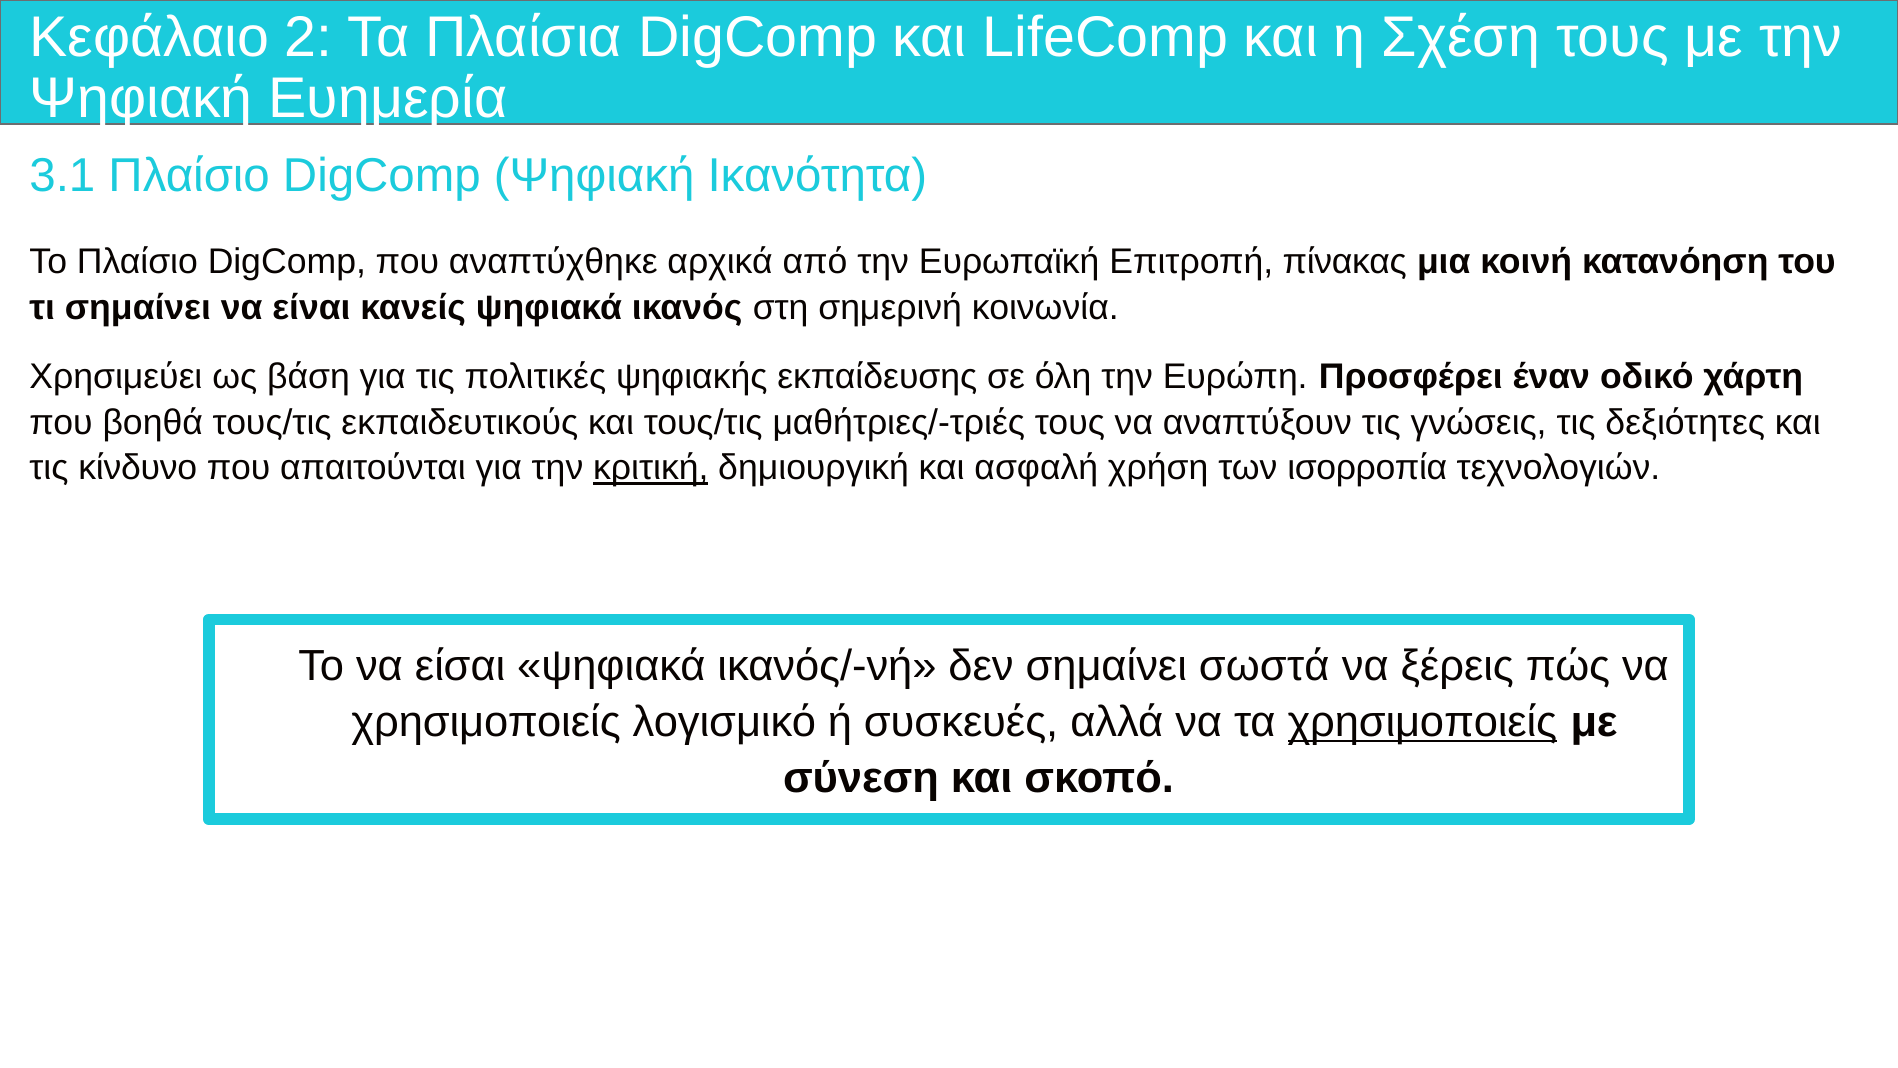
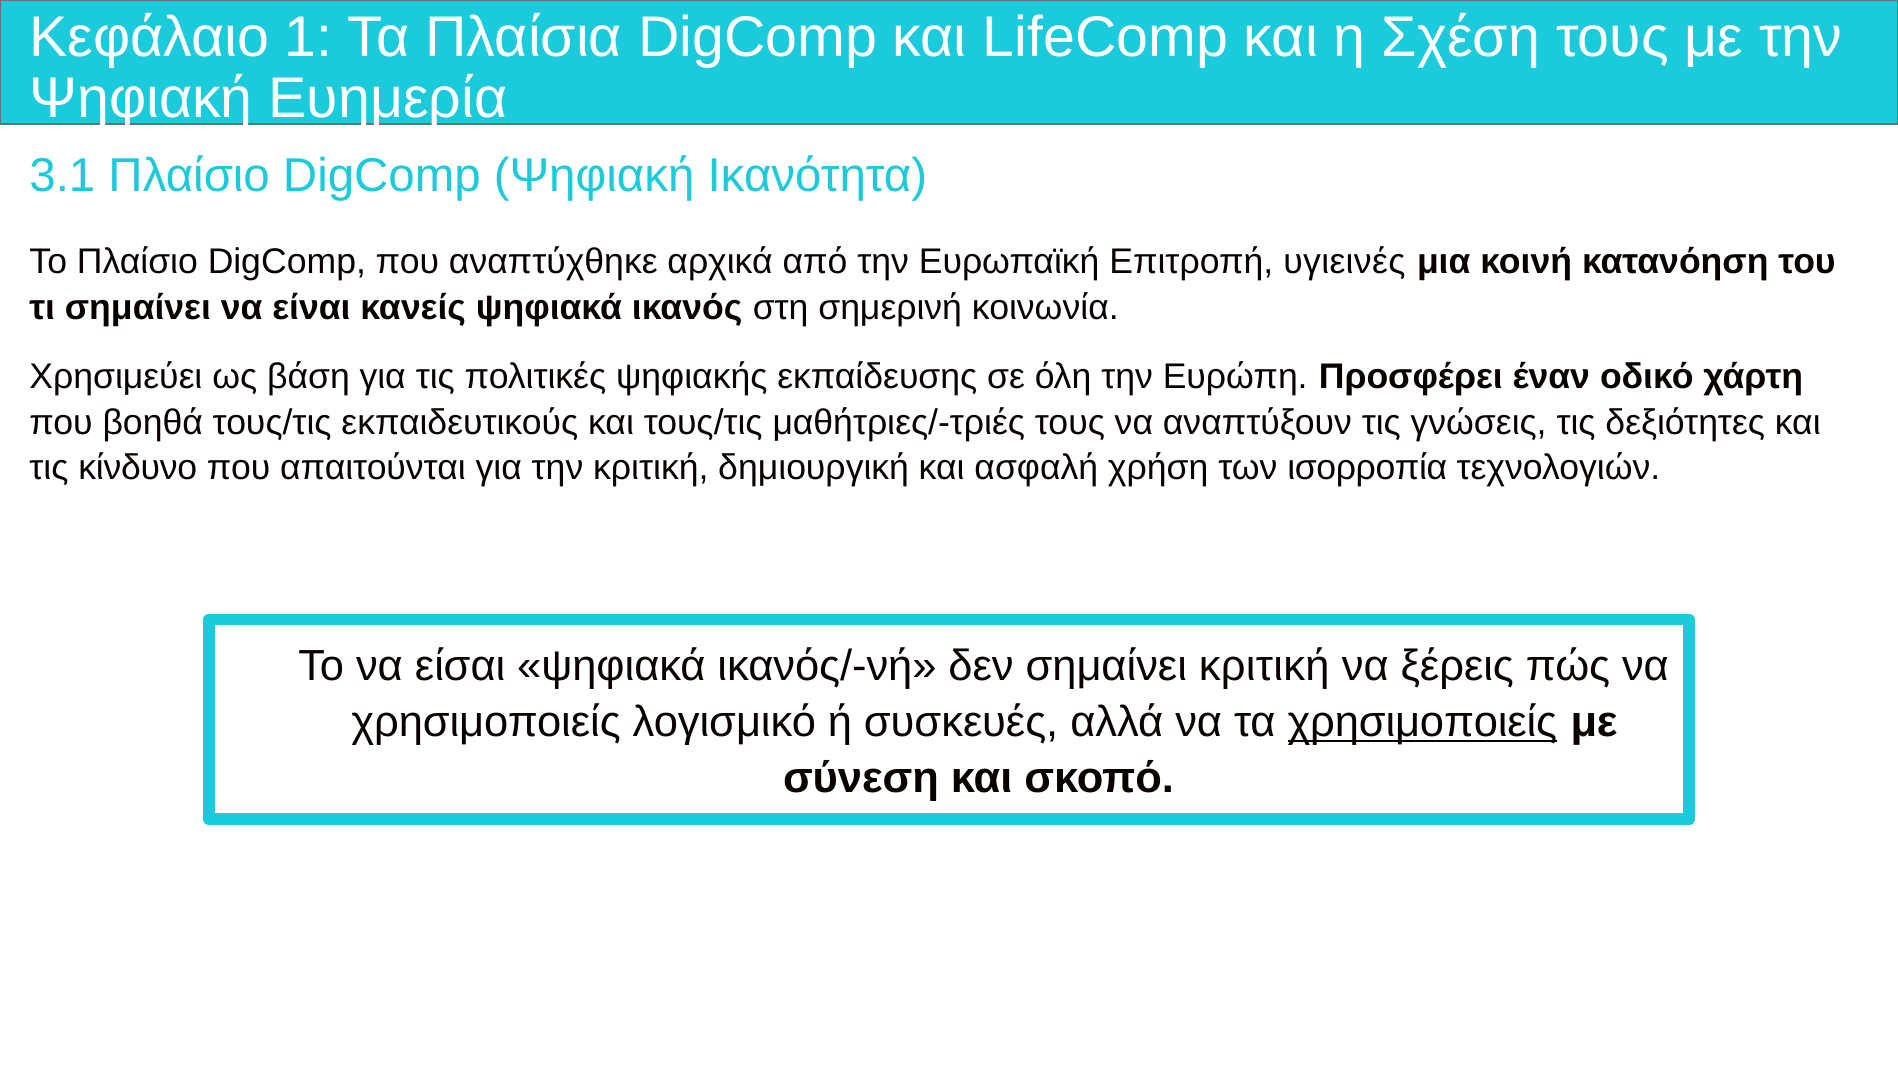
2: 2 -> 1 (309, 37)
πίνακας: πίνακας -> υγιεινές (1344, 262)
κριτική underline: present -> none (651, 468)
σημαίνει σωστά: σωστά -> κριτική (1264, 666)
